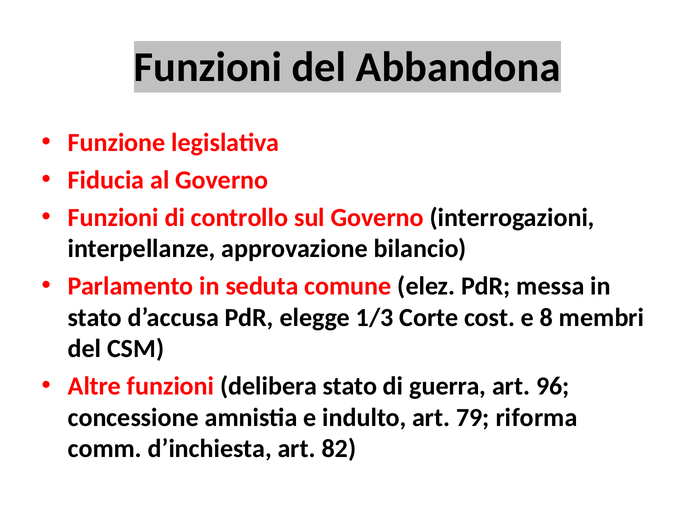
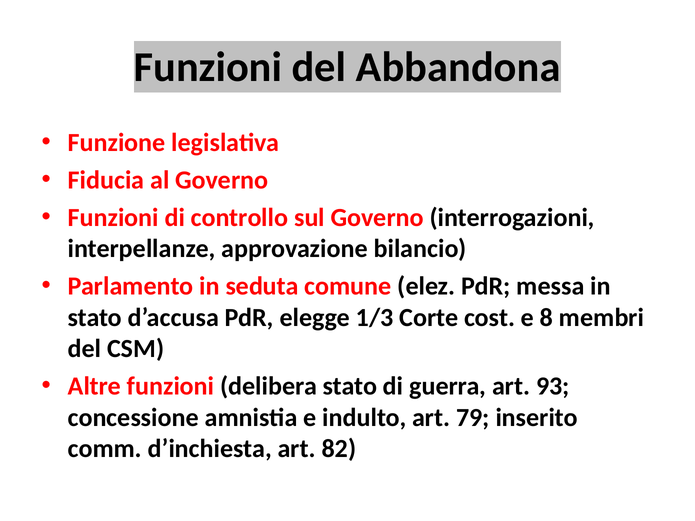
96: 96 -> 93 (553, 386)
riforma: riforma -> inserito (537, 418)
